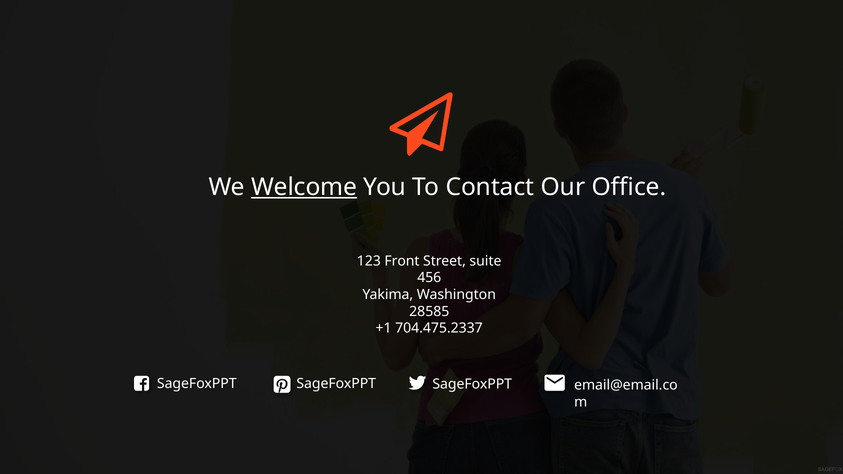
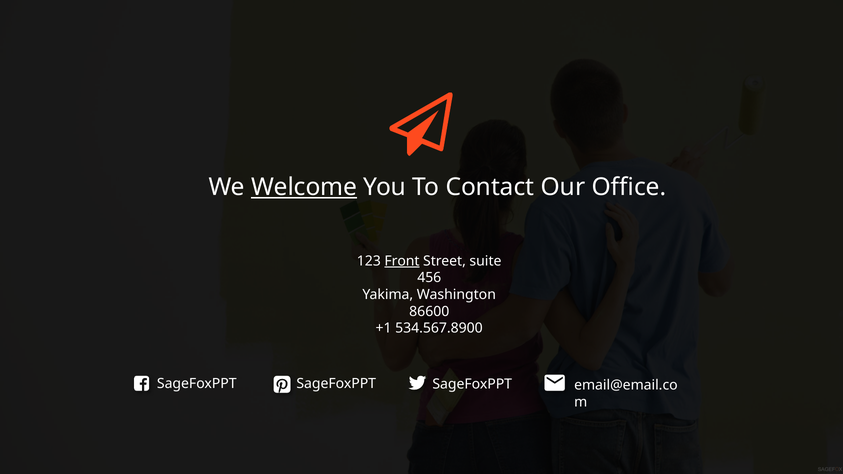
Front underline: none -> present (402, 261)
28585: 28585 -> 86600 (429, 312)
704.475.2337: 704.475.2337 -> 534.567.8900 (439, 328)
